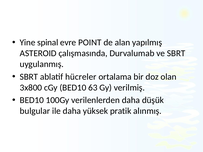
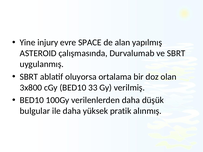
spinal: spinal -> injury (48, 43)
POINT: POINT -> SPACE (90, 43)
hücreler: hücreler -> oluyorsa (81, 77)
63: 63 -> 33 (93, 88)
